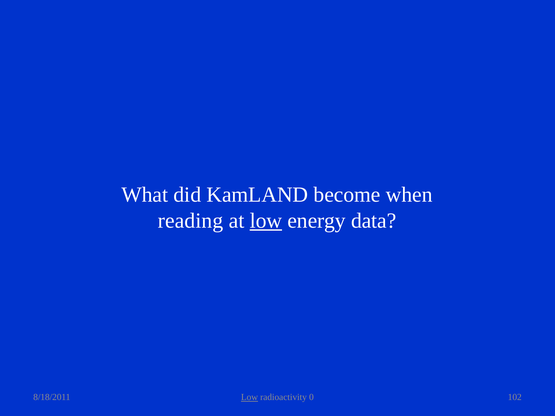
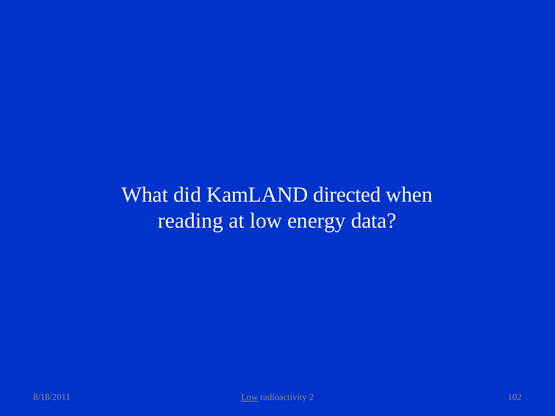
become: become -> directed (347, 195)
low underline: present -> none (266, 221)
0: 0 -> 2 (311, 398)
